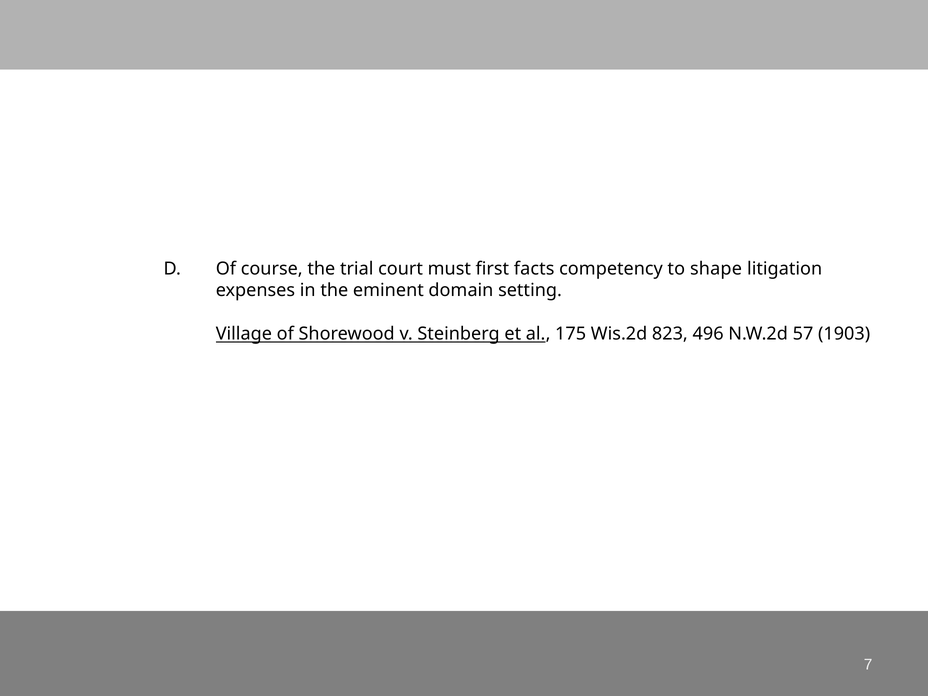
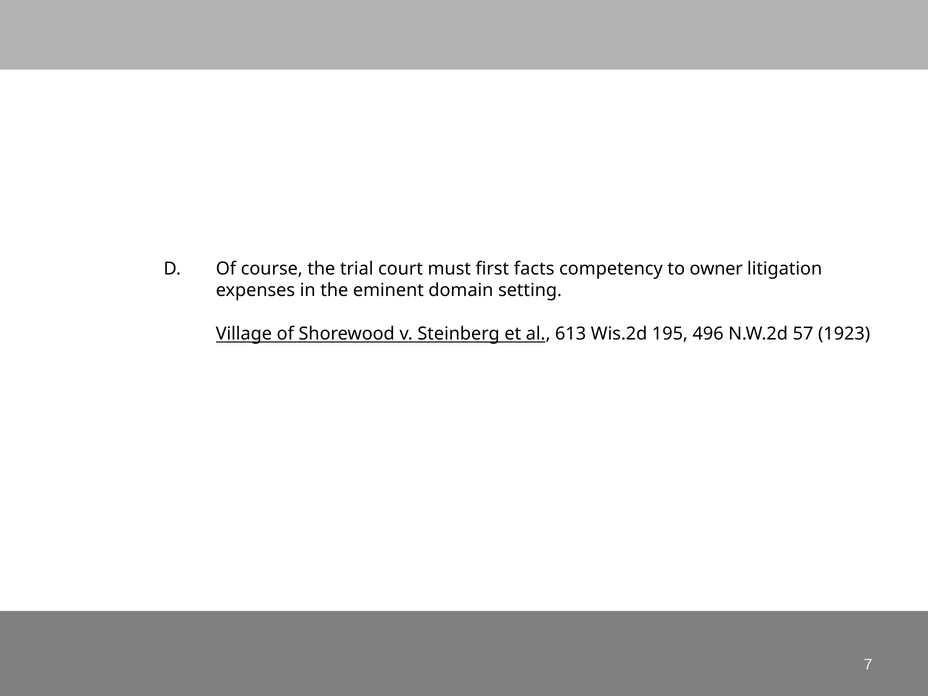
shape: shape -> owner (716, 269)
175: 175 -> 613 (571, 334)
823: 823 -> 195 (670, 334)
1903: 1903 -> 1923 (844, 334)
